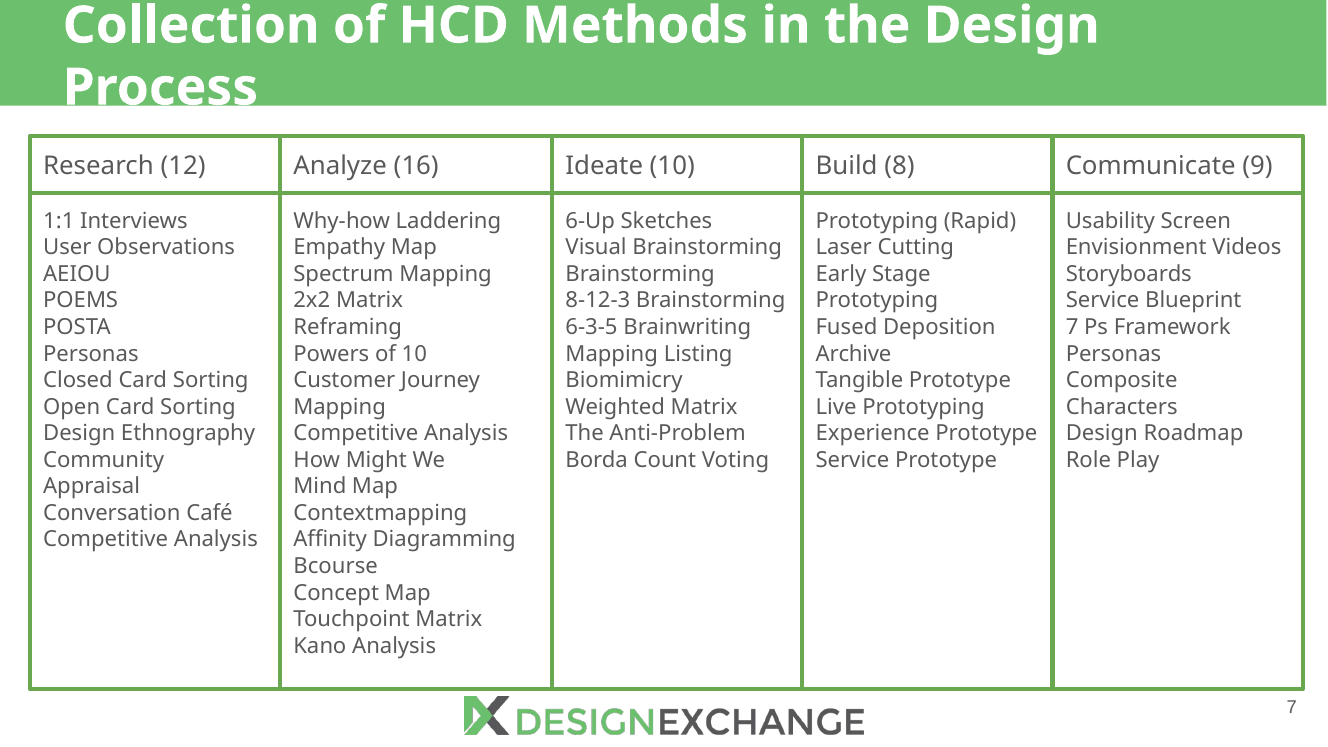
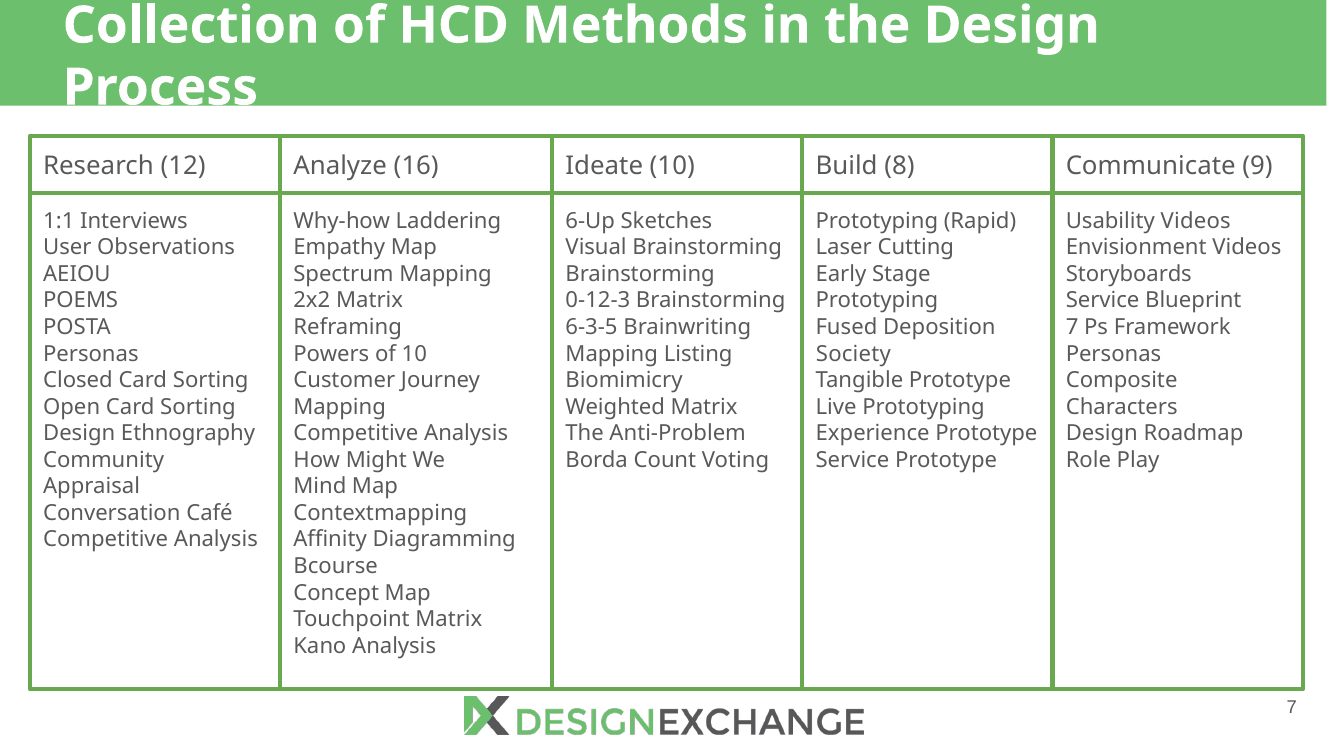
Usability Screen: Screen -> Videos (1196, 221)
8-12-3: 8-12-3 -> 0-12-3 (598, 301)
Archive: Archive -> Society (853, 354)
